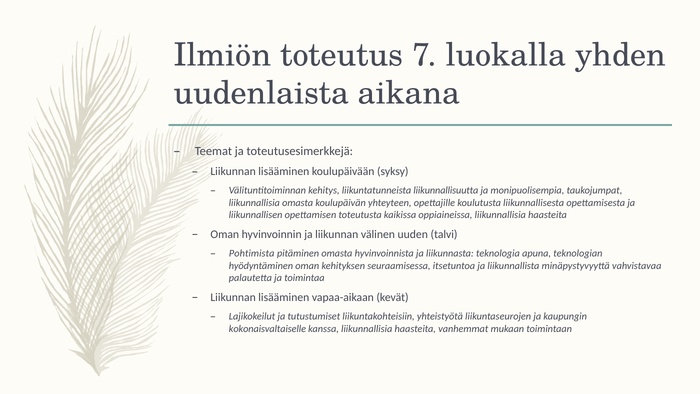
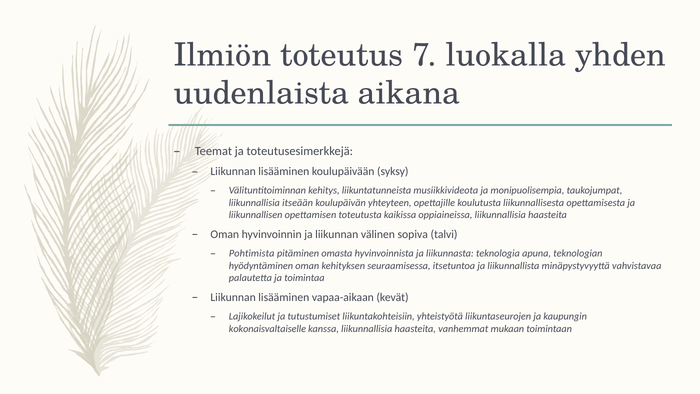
liikunnallisuutta: liikunnallisuutta -> musiikkivideota (446, 190)
liikunnallisia omasta: omasta -> itseään (298, 203)
uuden: uuden -> sopiva (413, 234)
